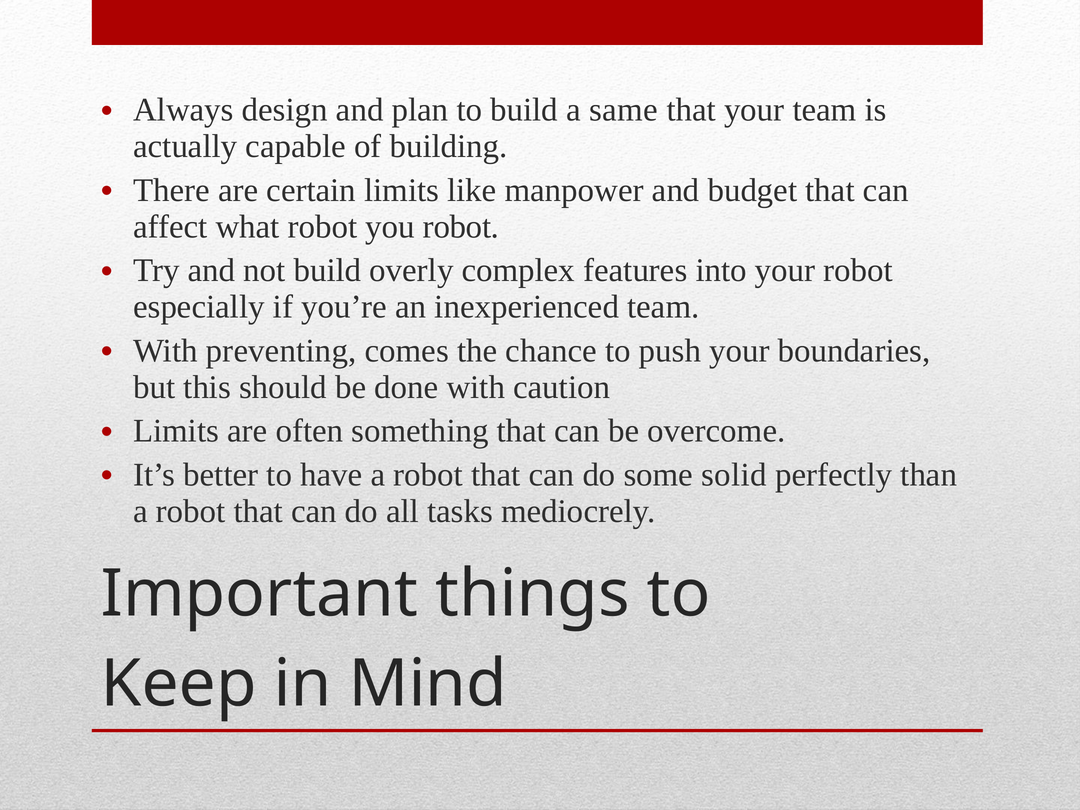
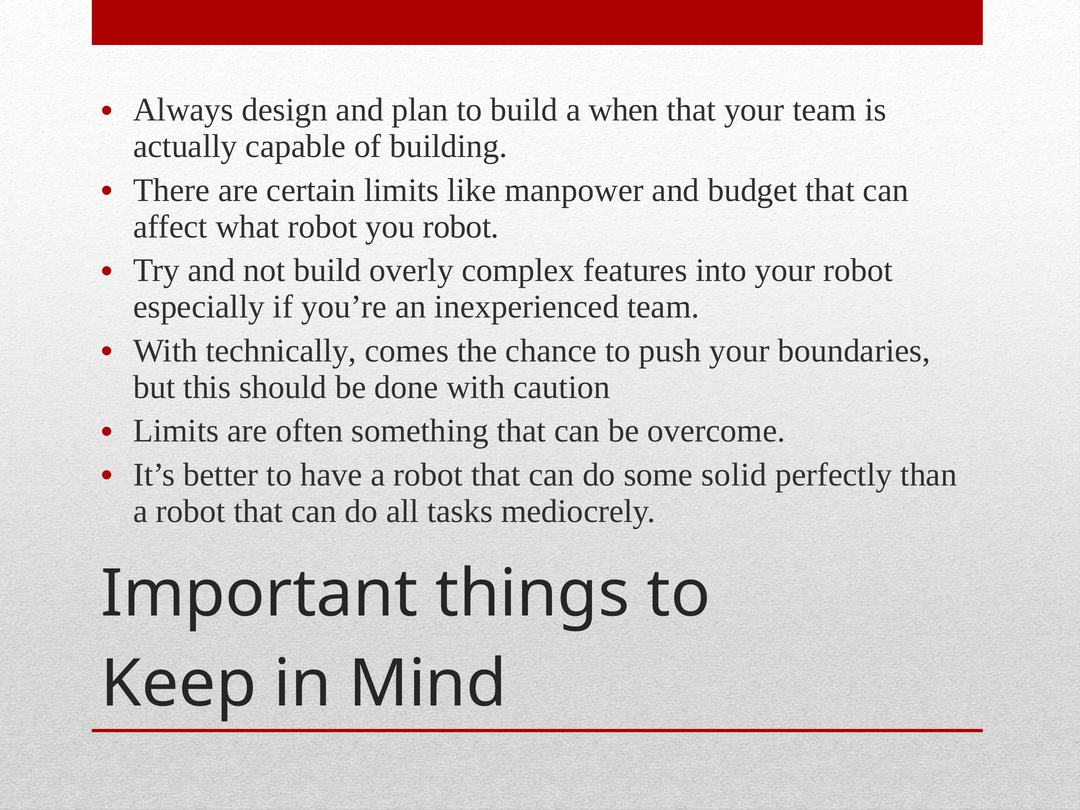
same: same -> when (624, 110)
preventing: preventing -> technically (281, 351)
